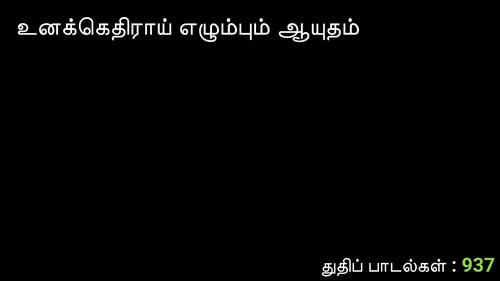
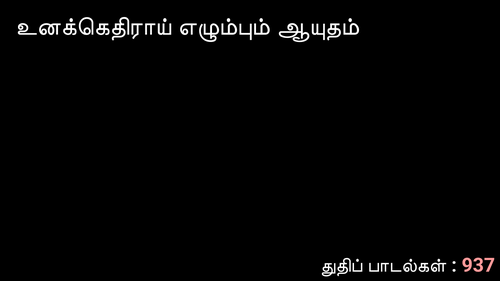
937 colour: light green -> pink (478, 266)
